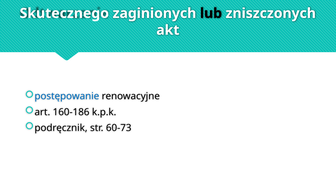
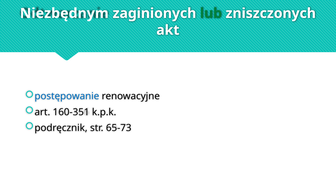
Skutecznego: Skutecznego -> Niezbędnym (64, 13)
lub colour: black -> green (211, 13)
160-186: 160-186 -> 160-351 (71, 112)
60-73: 60-73 -> 65-73 (119, 128)
